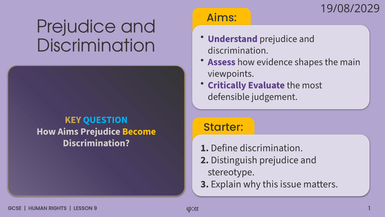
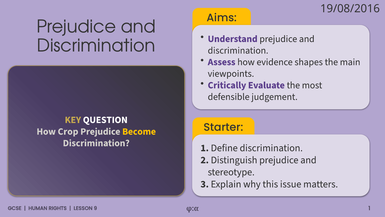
19/08/2029: 19/08/2029 -> 19/08/2016 (350, 9)
QUESTION colour: light blue -> white (105, 120)
How Aims: Aims -> Crop (68, 131)
